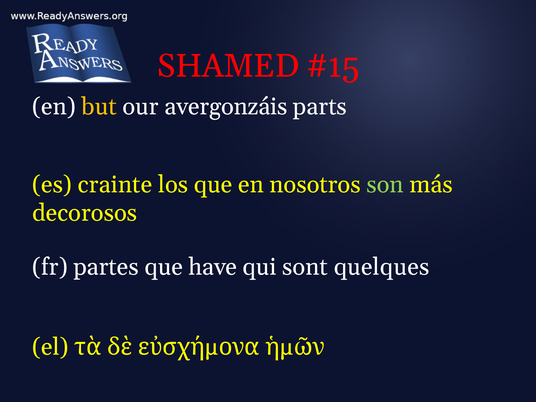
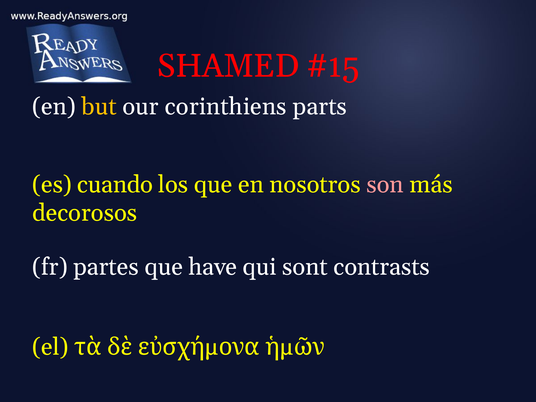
avergonzáis: avergonzáis -> corinthiens (226, 107)
crainte: crainte -> cuando (115, 184)
son colour: light green -> pink (385, 184)
quelques: quelques -> contrasts (382, 267)
